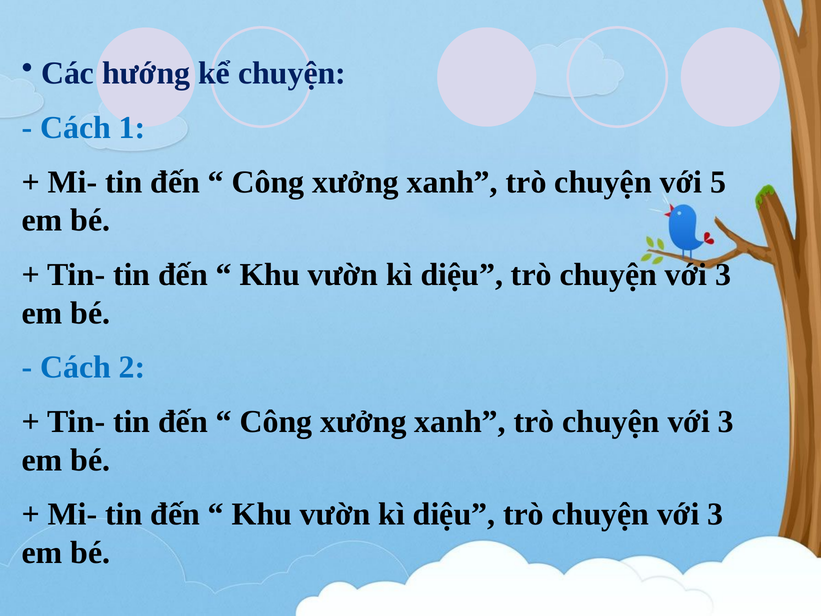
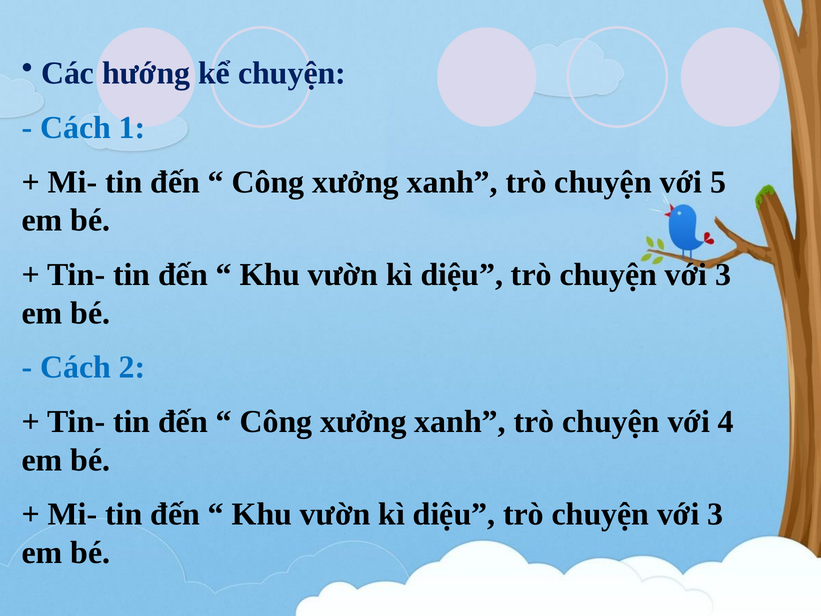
3: 3 -> 4 (726, 421)
